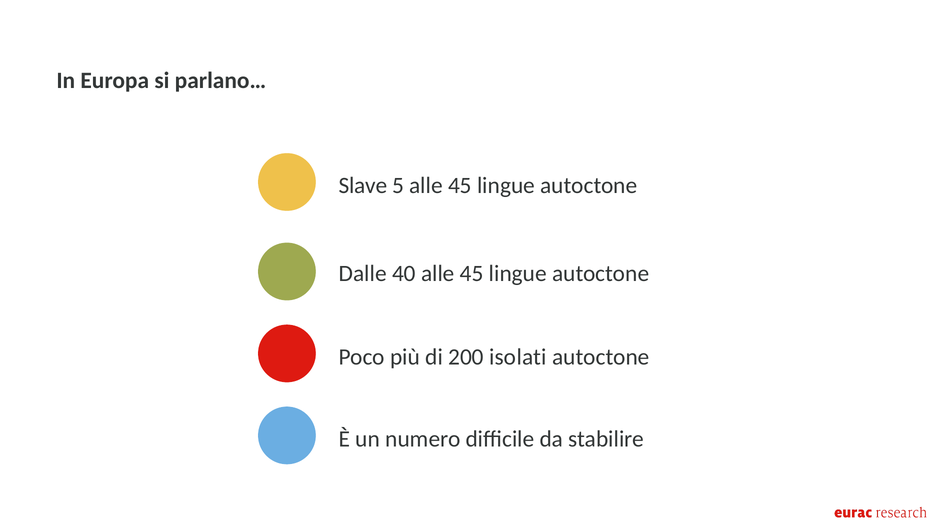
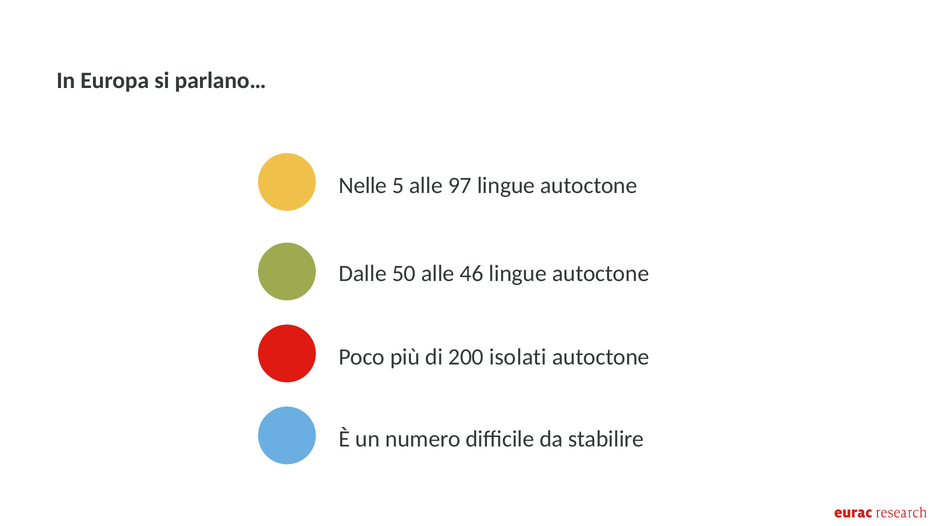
Slave: Slave -> Nelle (363, 186)
5 alle 45: 45 -> 97 (460, 186)
40: 40 -> 50 (404, 274)
45: 45 -> 46 (472, 274)
